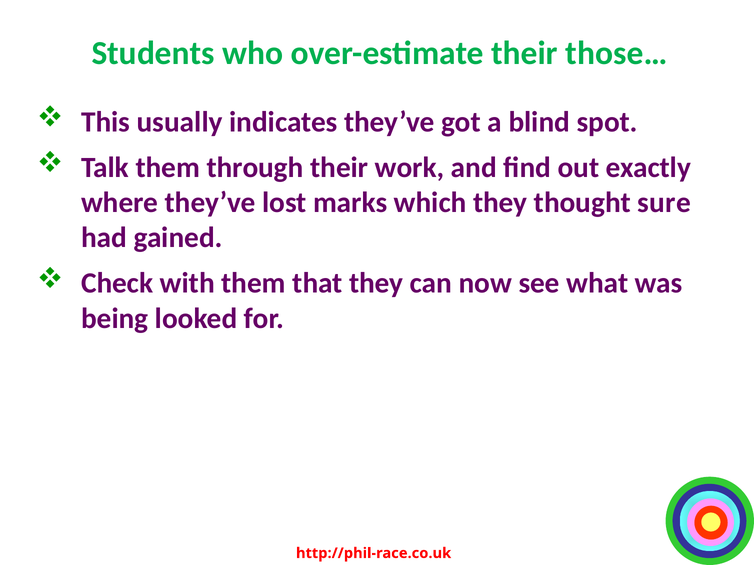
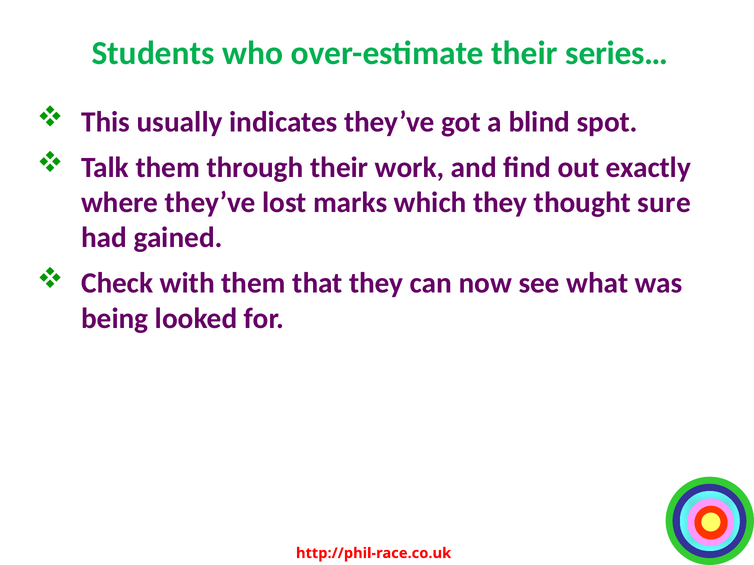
those…: those… -> series… (617, 53)
